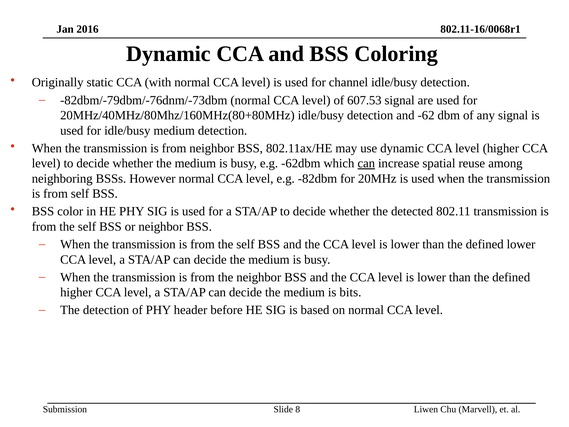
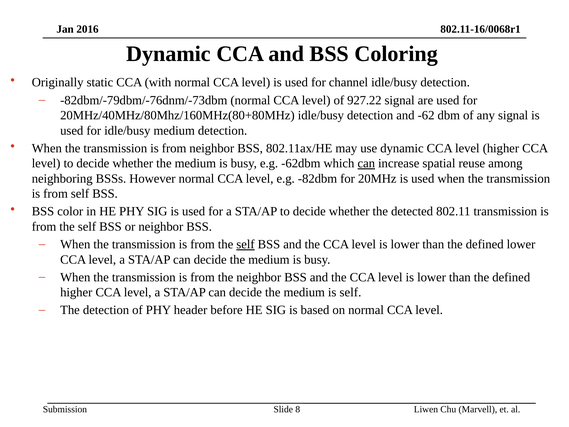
607.53: 607.53 -> 927.22 (364, 100)
self underline: none -> present (245, 244)
is bits: bits -> self (350, 292)
